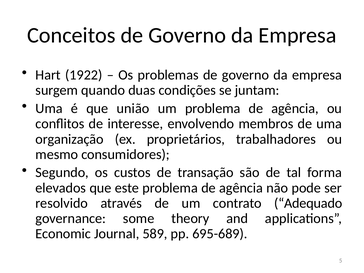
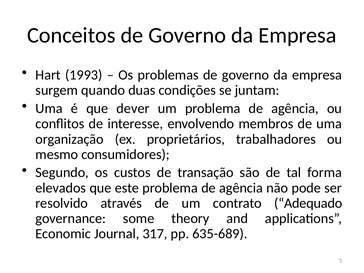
1922: 1922 -> 1993 (84, 75)
união: união -> dever (133, 108)
589: 589 -> 317 (155, 234)
695-689: 695-689 -> 635-689 (220, 234)
